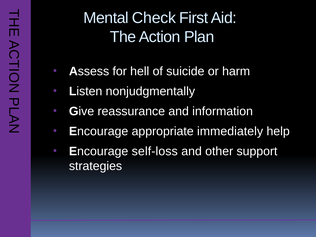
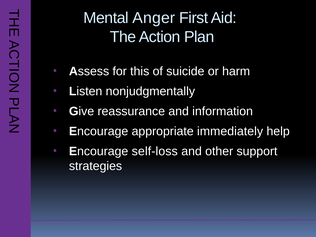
Check: Check -> Anger (154, 18)
hell: hell -> this (140, 71)
